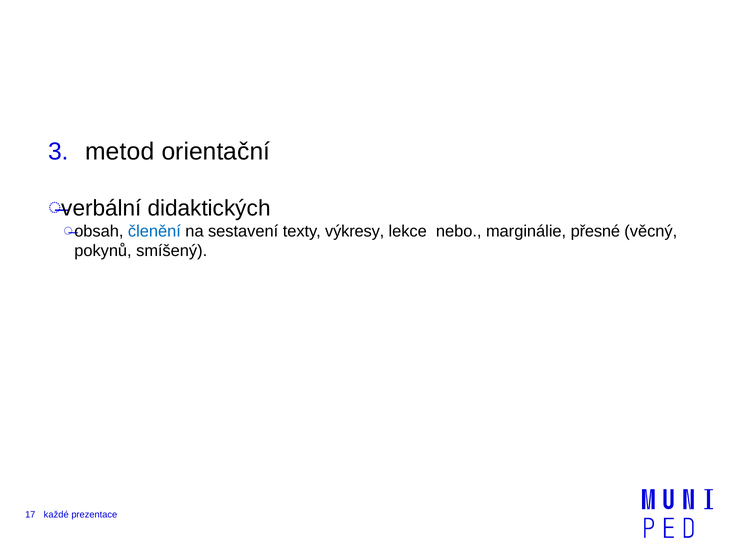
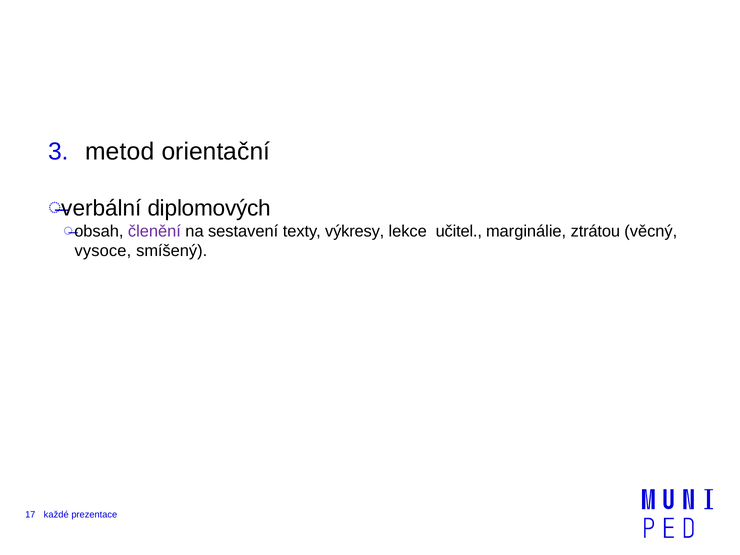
didaktických: didaktických -> diplomových (209, 208)
členění colour: blue -> purple (154, 231)
nebo: nebo -> učitel (459, 231)
přesné: přesné -> ztrátou (595, 231)
pokynů: pokynů -> vysoce (103, 251)
